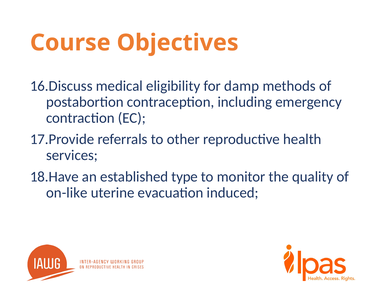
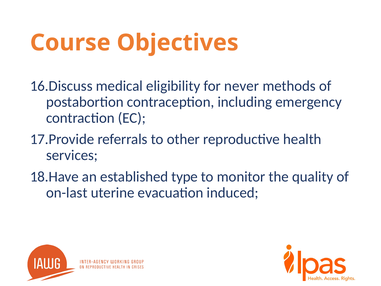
damp: damp -> never (242, 86)
on-like: on-like -> on-last (67, 193)
